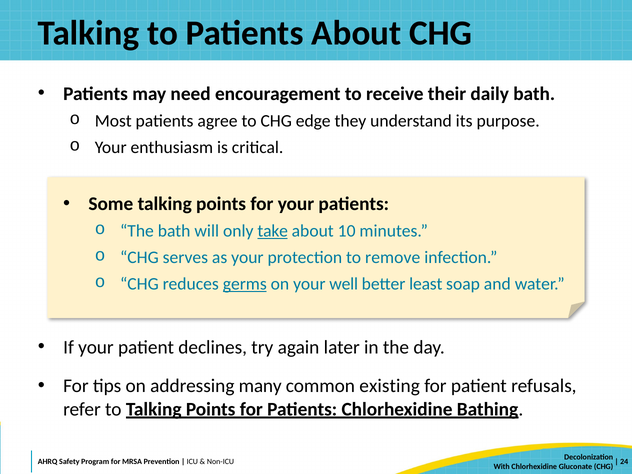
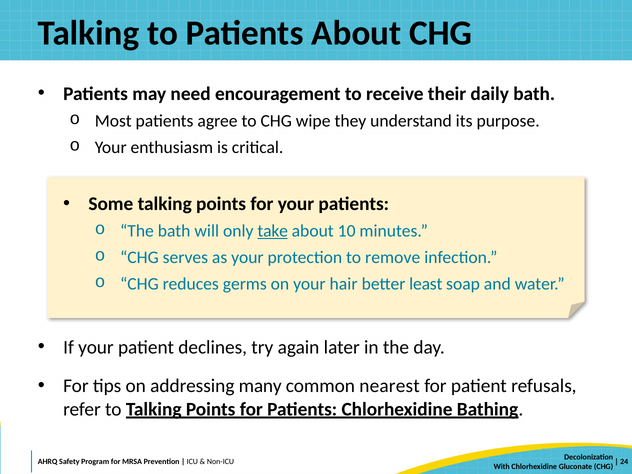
edge: edge -> wipe (313, 121)
germs underline: present -> none (245, 284)
well: well -> hair (344, 284)
existing: existing -> nearest (390, 386)
